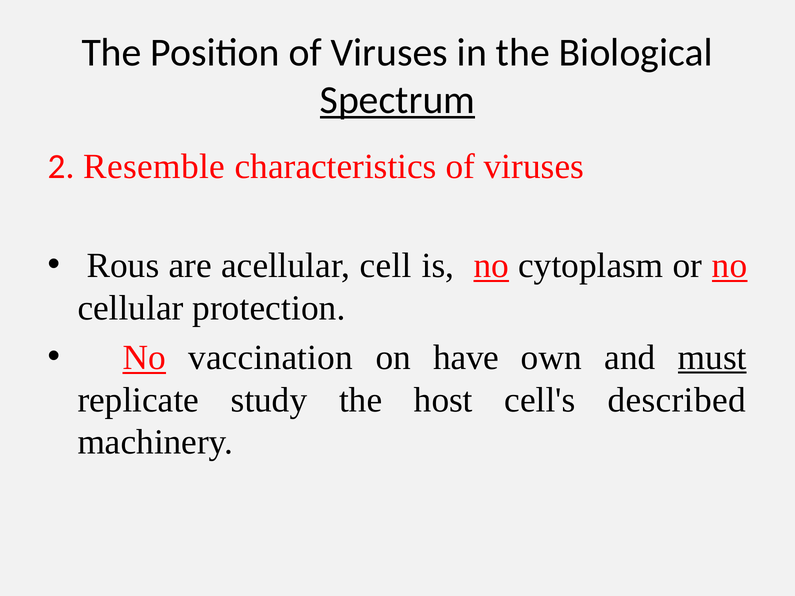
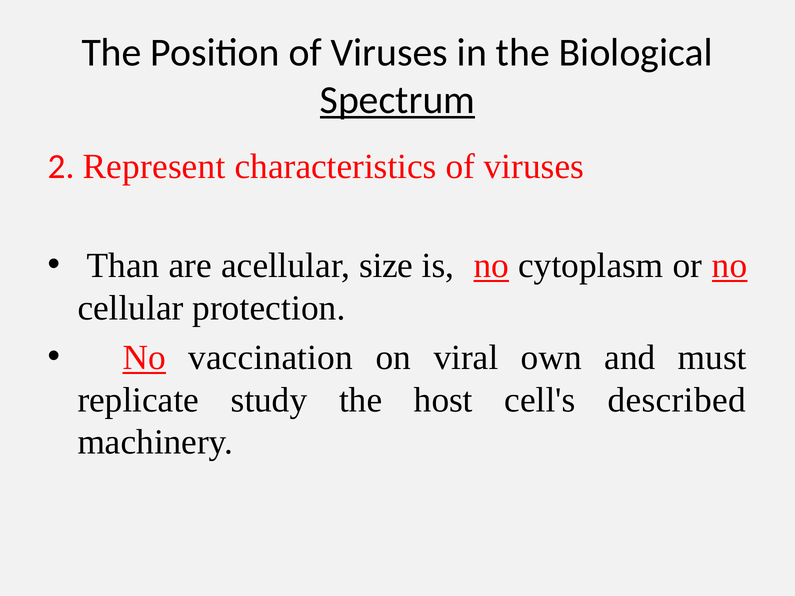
Resemble: Resemble -> Represent (154, 167)
Rous: Rous -> Than (123, 266)
cell: cell -> size (386, 266)
have: have -> viral (466, 358)
must underline: present -> none (712, 358)
